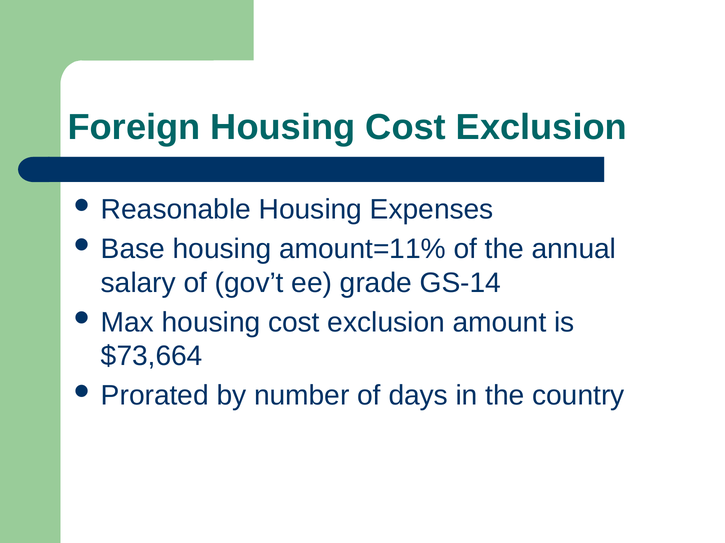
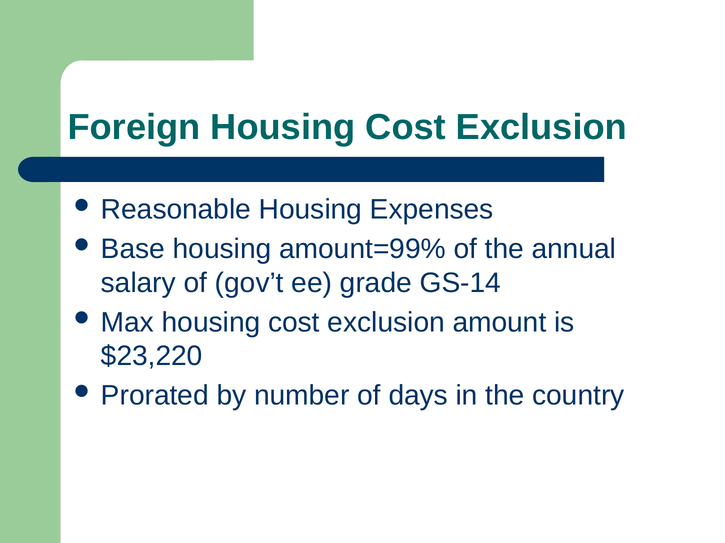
amount=11%: amount=11% -> amount=99% (362, 249)
$73,664: $73,664 -> $23,220 (152, 357)
